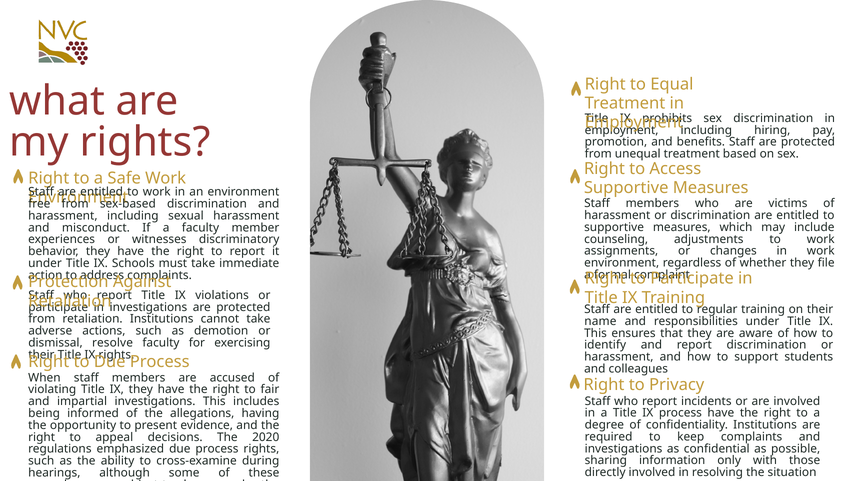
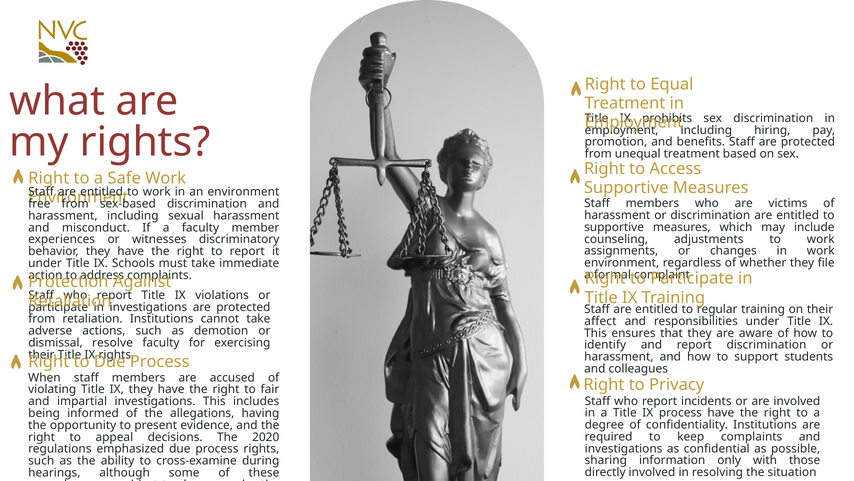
name: name -> affect (600, 321)
